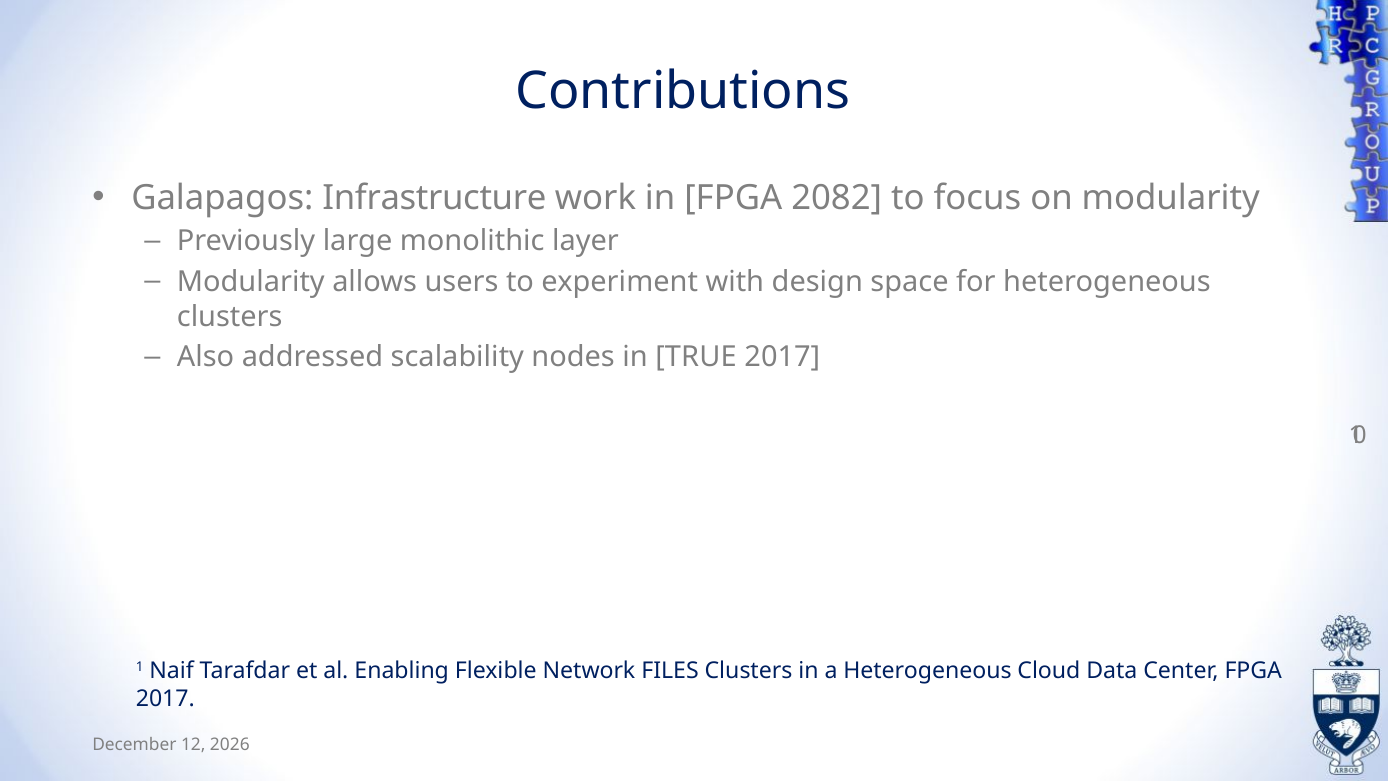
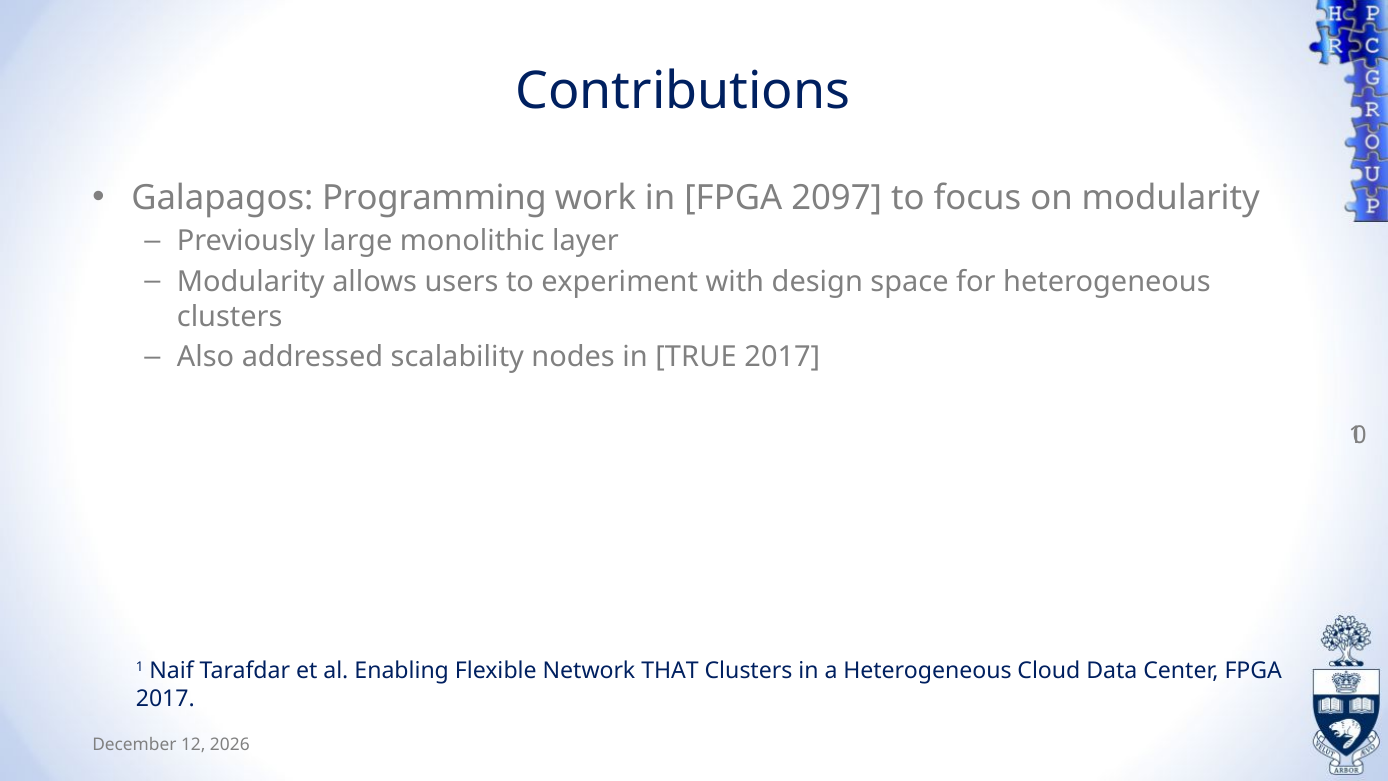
Infrastructure: Infrastructure -> Programming (434, 198)
2082: 2082 -> 2097 (837, 198)
FILES: FILES -> THAT (670, 671)
